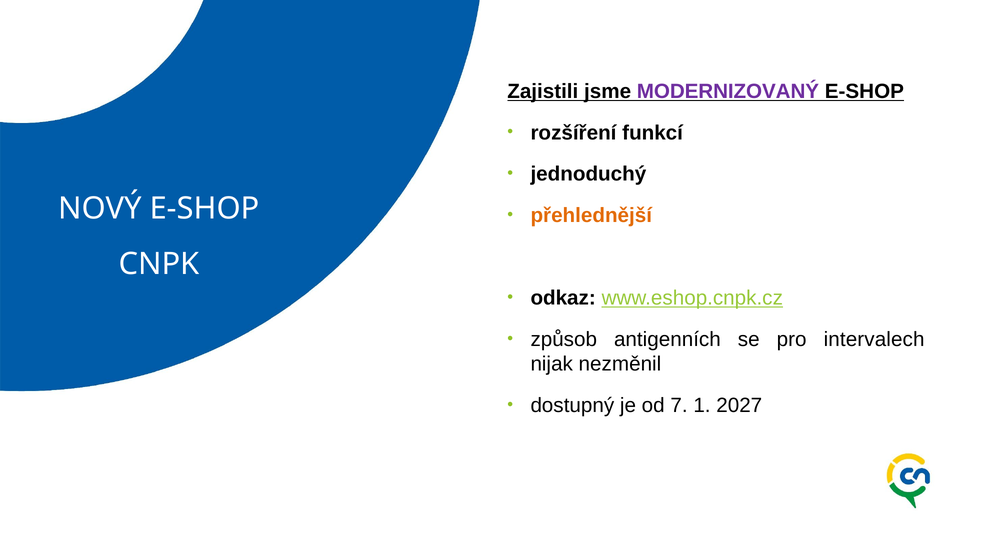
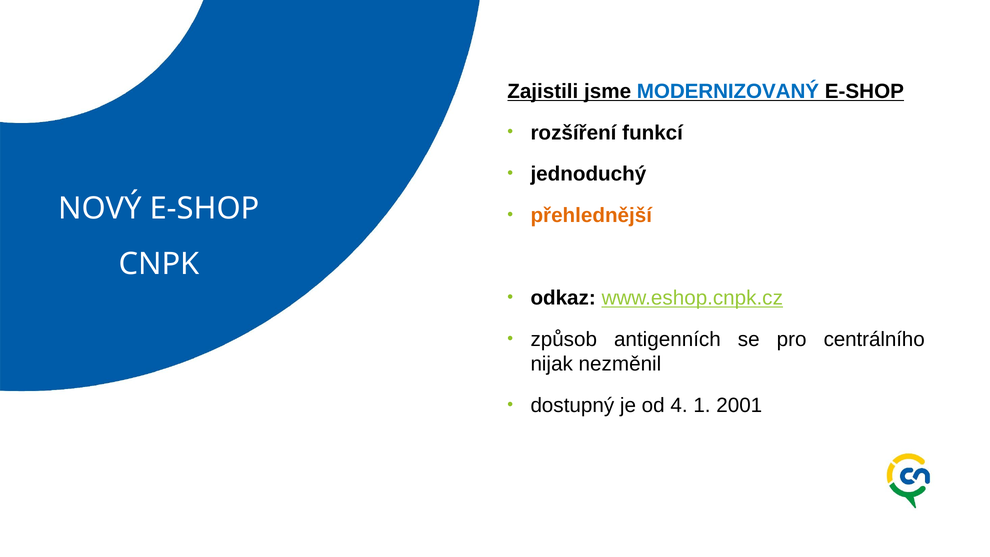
MODERNIZOVANÝ colour: purple -> blue (728, 91)
intervalech: intervalech -> centrálního (874, 339)
7: 7 -> 4 (679, 405)
2027: 2027 -> 2001 (739, 405)
